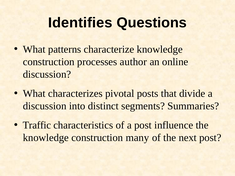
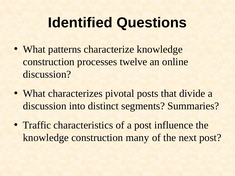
Identifies: Identifies -> Identified (80, 23)
author: author -> twelve (133, 62)
